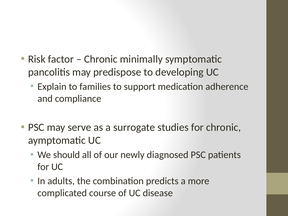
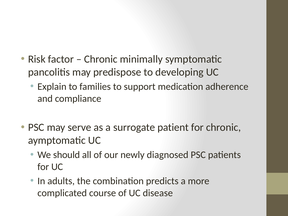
studies: studies -> patient (173, 127)
